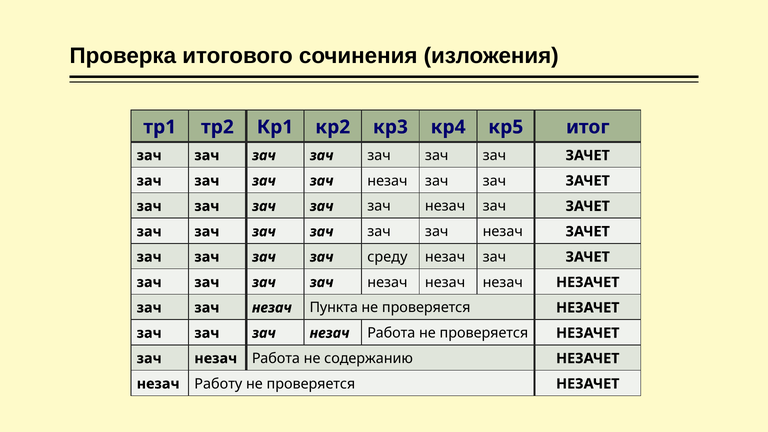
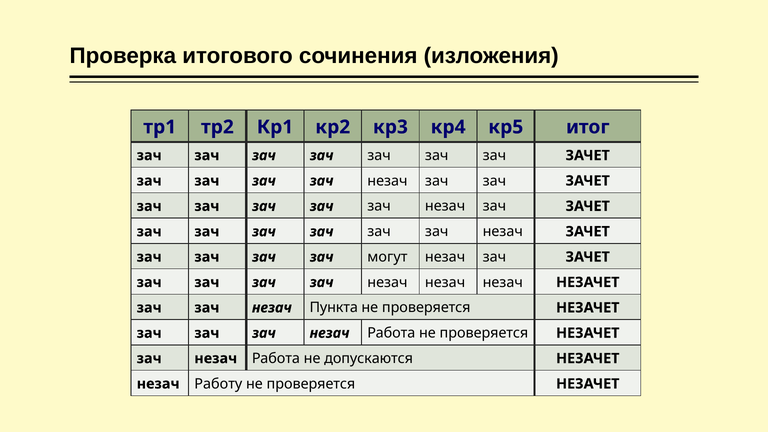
среду: среду -> могут (387, 257)
содержанию: содержанию -> допускаются (369, 358)
